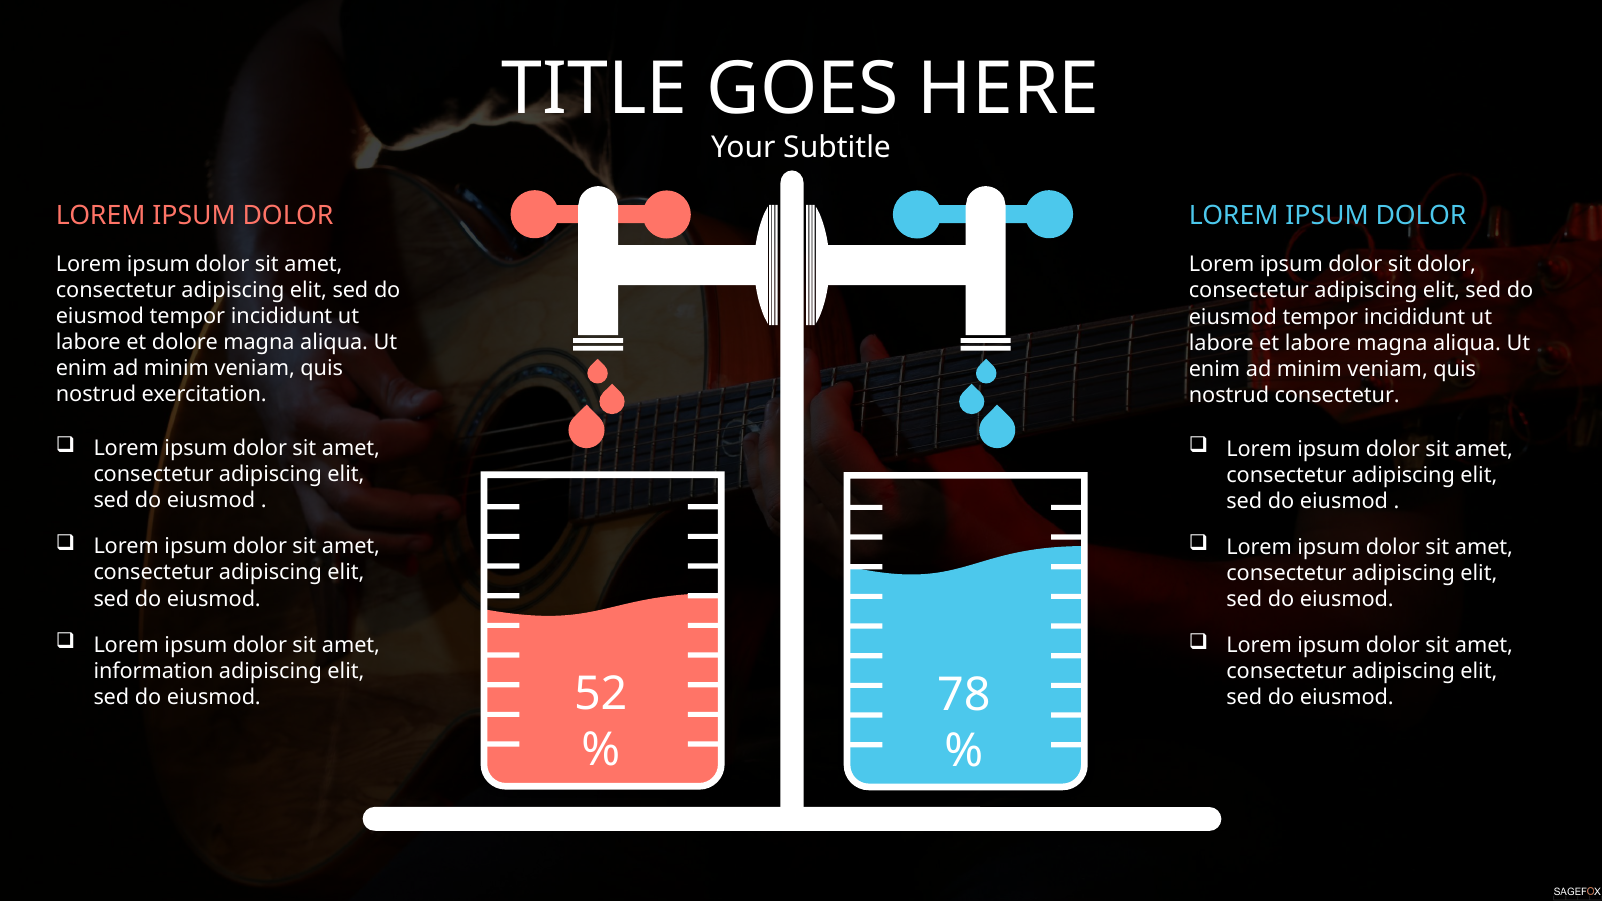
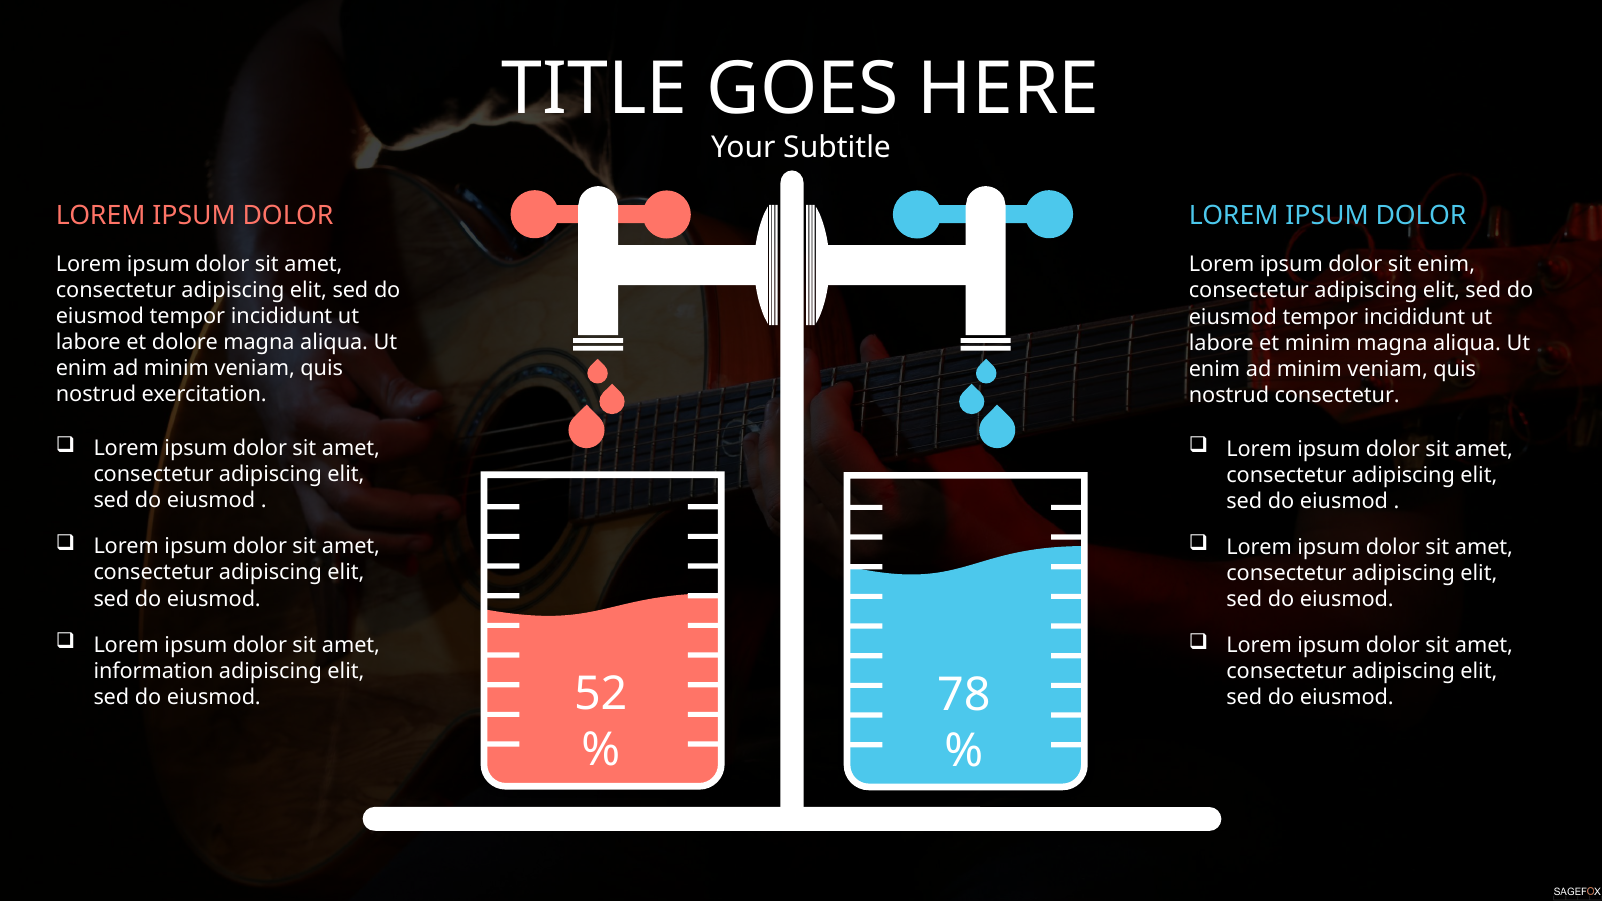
sit dolor: dolor -> enim (1446, 265)
et labore: labore -> minim (1318, 343)
